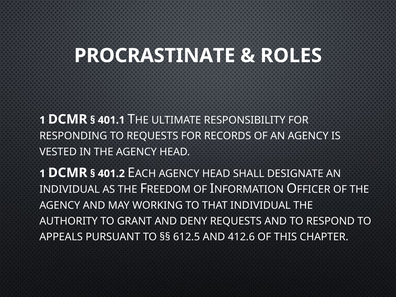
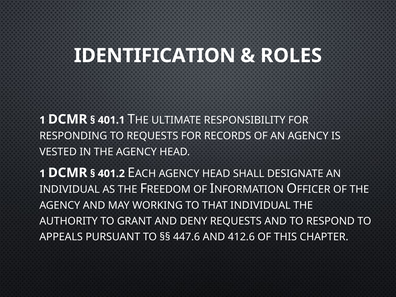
PROCRASTINATE: PROCRASTINATE -> IDENTIFICATION (155, 56)
612.5: 612.5 -> 447.6 (187, 237)
